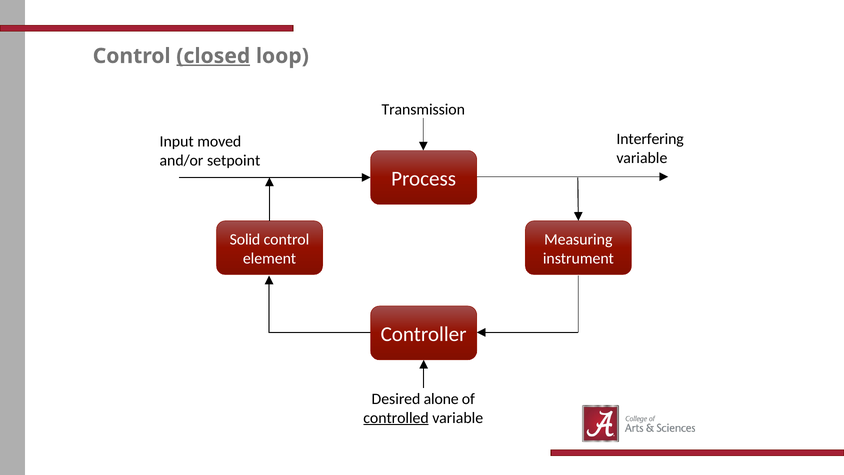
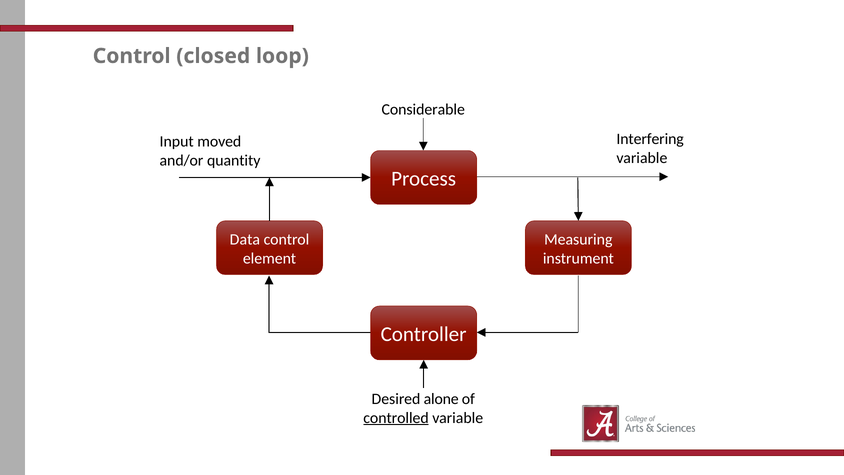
closed underline: present -> none (213, 56)
Transmission: Transmission -> Considerable (423, 109)
setpoint: setpoint -> quantity (234, 161)
Solid: Solid -> Data (245, 239)
